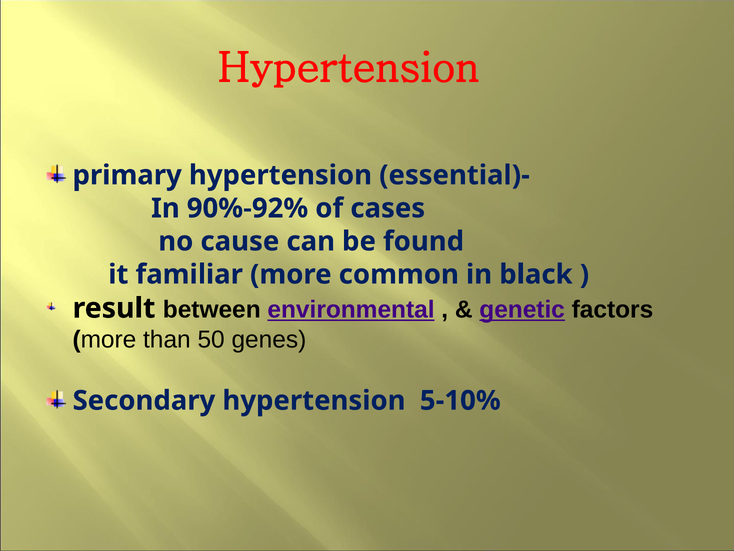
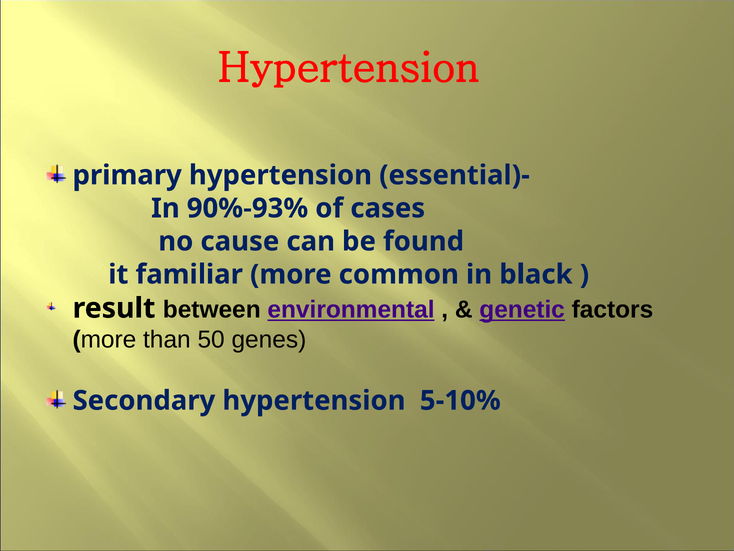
90%-92%: 90%-92% -> 90%-93% (247, 208)
